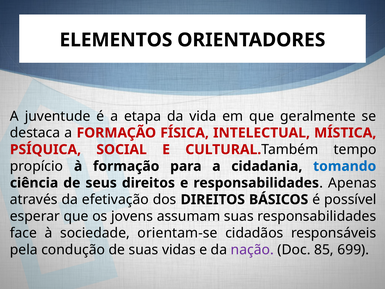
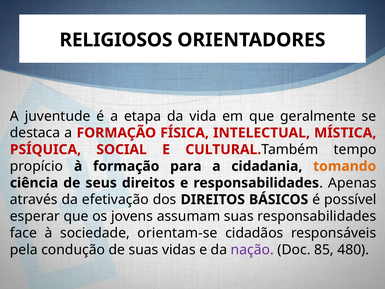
ELEMENTOS: ELEMENTOS -> RELIGIOSOS (116, 40)
tomando colour: blue -> orange (345, 166)
699: 699 -> 480 (353, 249)
